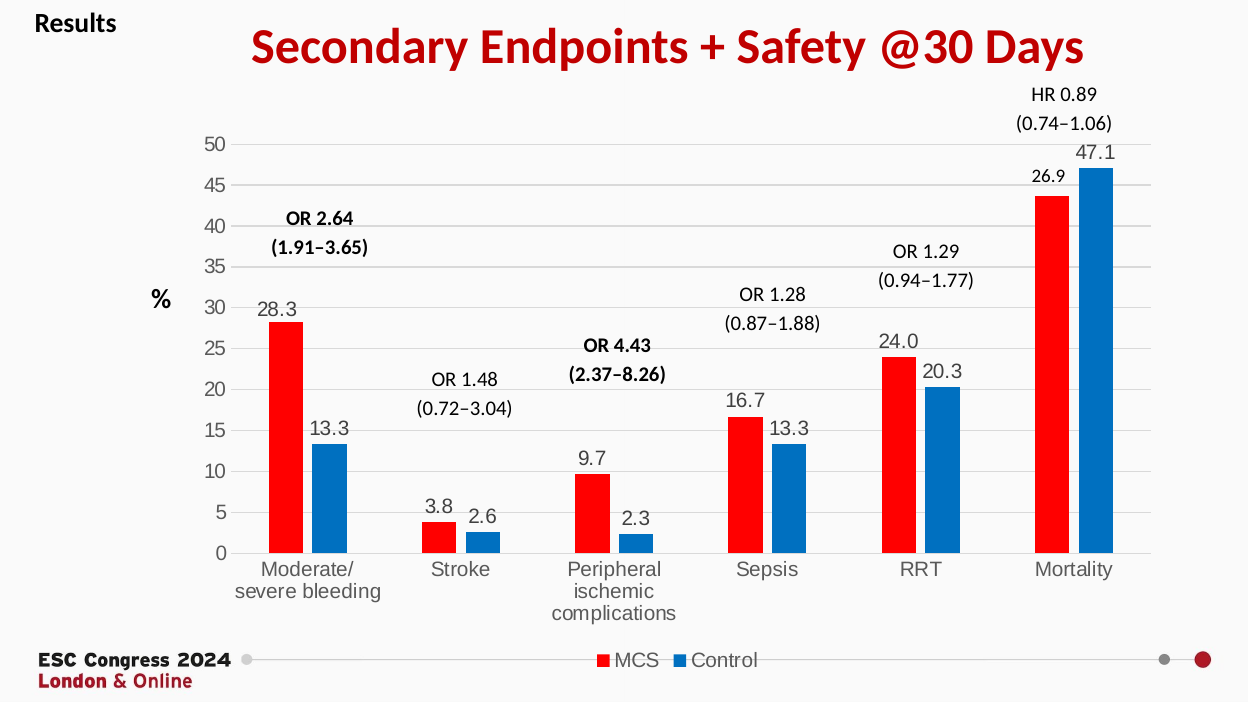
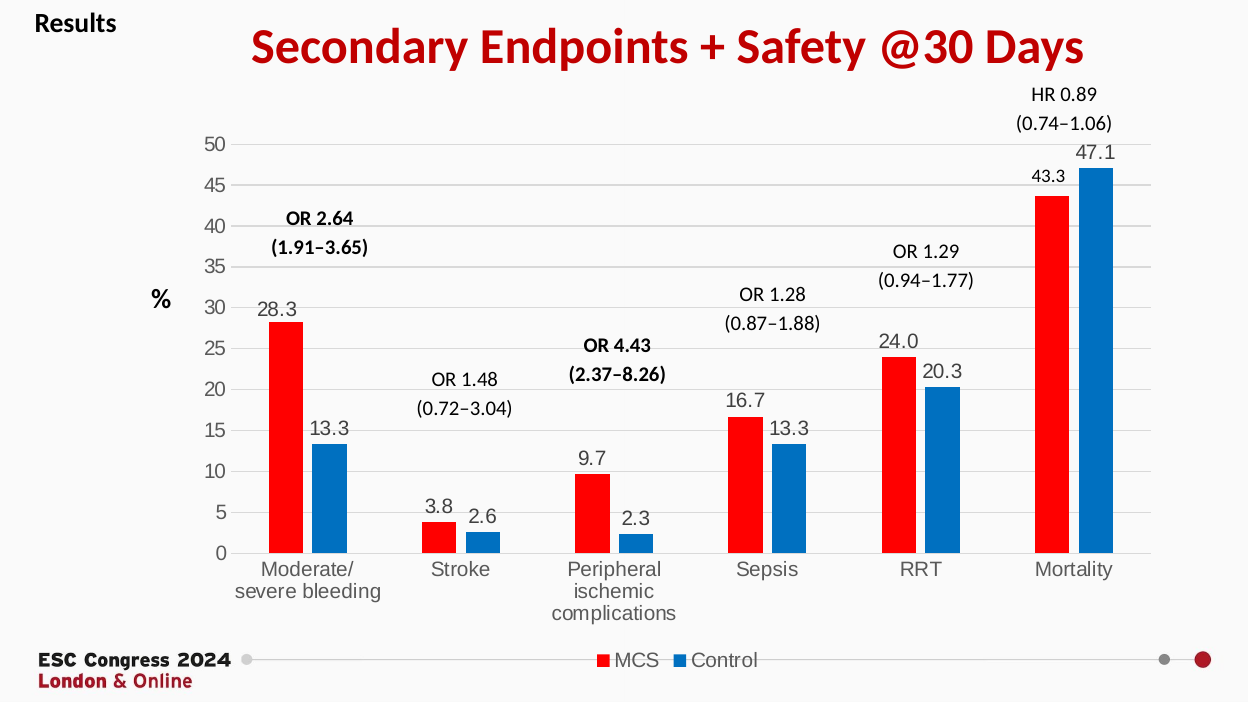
26.9: 26.9 -> 43.3 (1048, 176)
